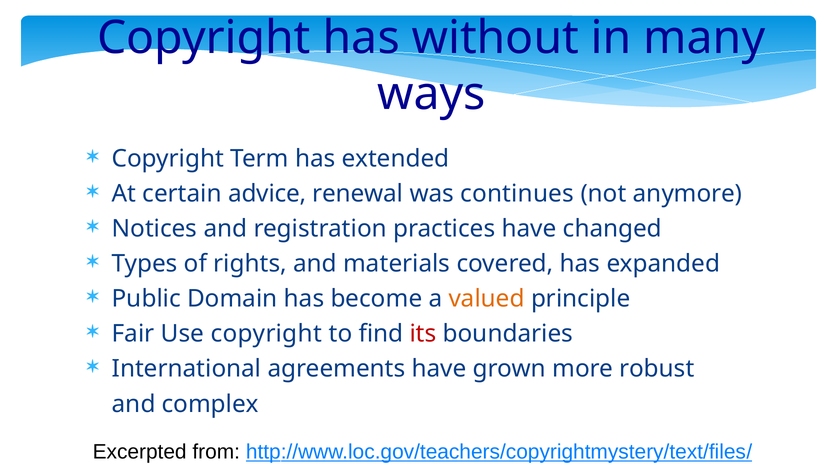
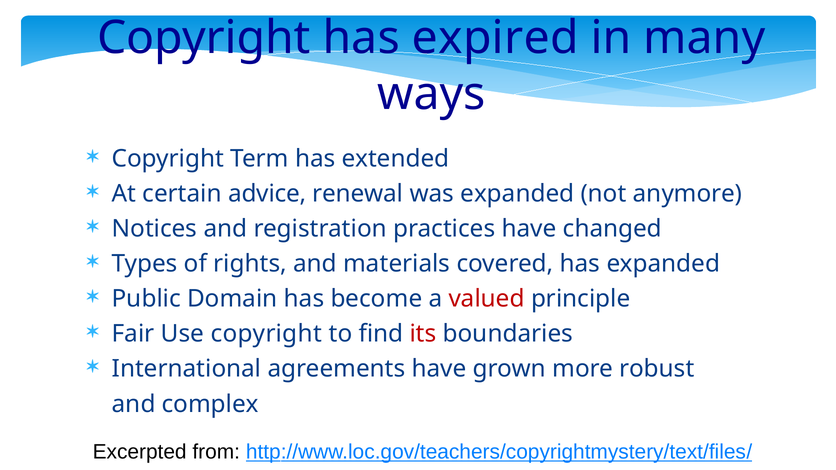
without: without -> expired (495, 38)
was continues: continues -> expanded (517, 194)
valued colour: orange -> red (487, 299)
